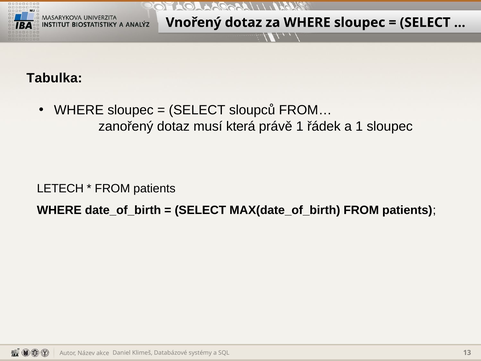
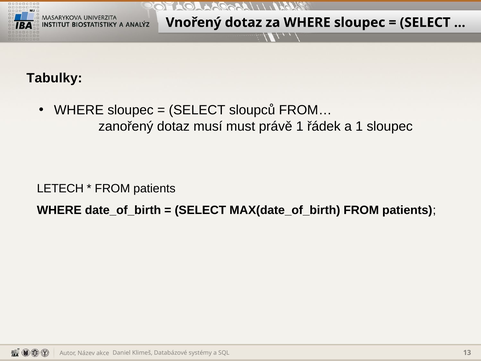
Tabulka: Tabulka -> Tabulky (54, 78)
která: která -> must (241, 126)
